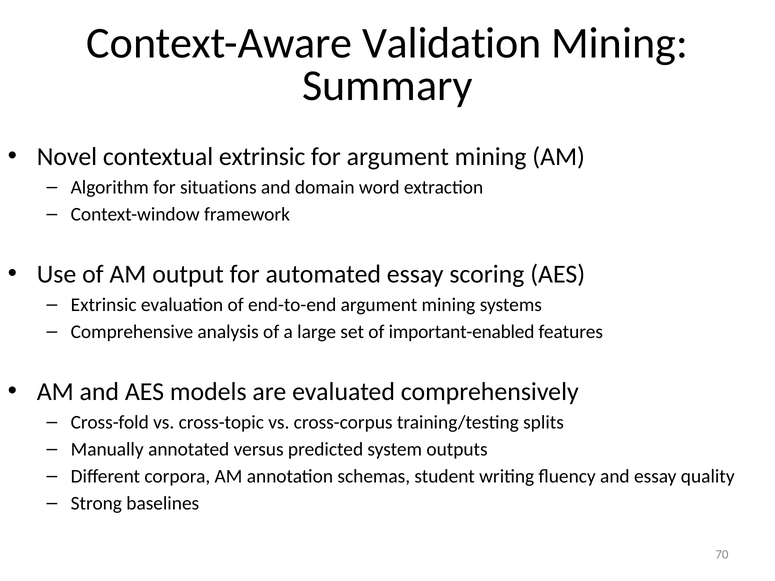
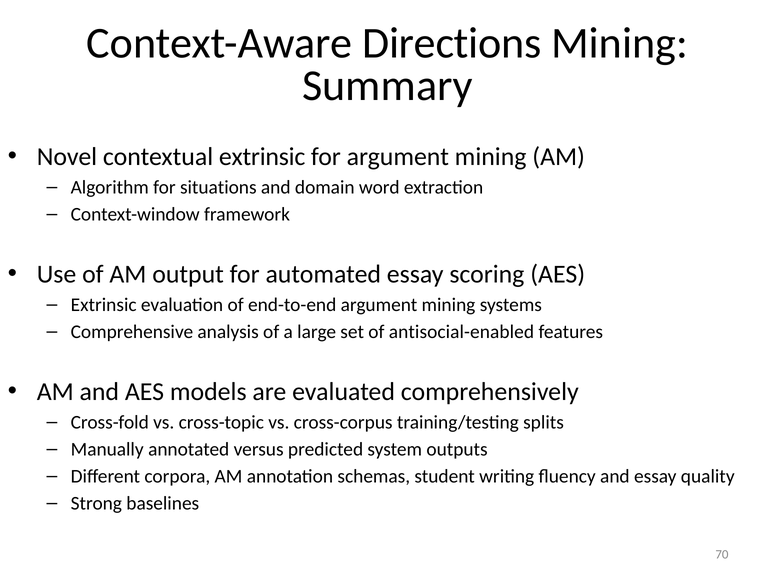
Validation: Validation -> Directions (452, 43)
important-enabled: important-enabled -> antisocial-enabled (461, 332)
